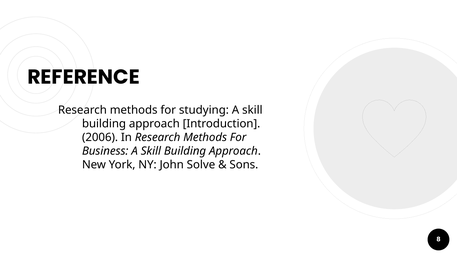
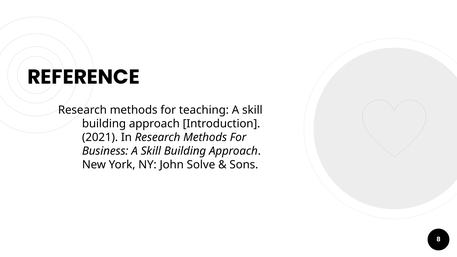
studying: studying -> teaching (204, 110)
2006: 2006 -> 2021 (100, 138)
